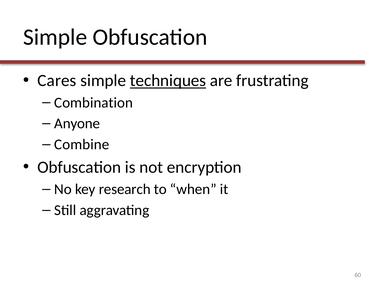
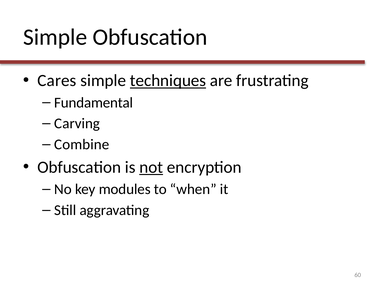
Combination: Combination -> Fundamental (94, 103)
Anyone: Anyone -> Carving (77, 124)
not underline: none -> present (151, 167)
research: research -> modules (125, 189)
